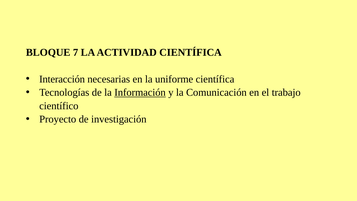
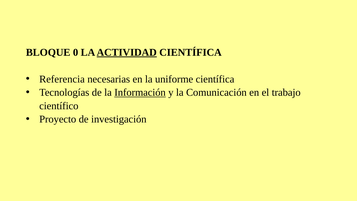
7: 7 -> 0 (76, 52)
ACTIVIDAD underline: none -> present (127, 52)
Interacción: Interacción -> Referencia (62, 79)
